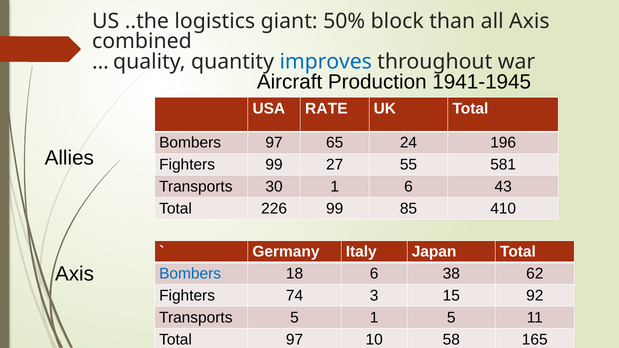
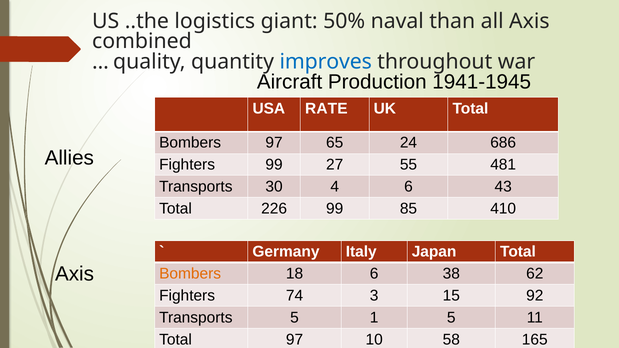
block: block -> naval (397, 21)
196: 196 -> 686 (503, 143)
581: 581 -> 481 (503, 165)
30 1: 1 -> 4 (335, 187)
Bombers colour: blue -> orange (190, 274)
